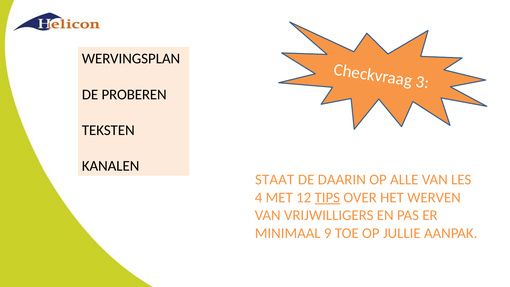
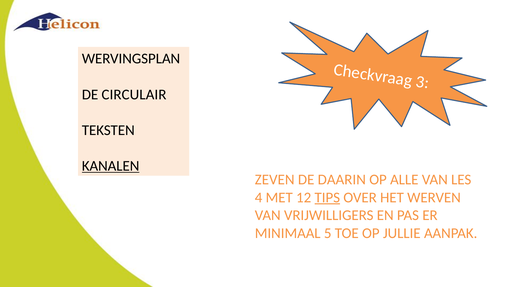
PROBEREN: PROBEREN -> CIRCULAIR (134, 94)
KANALEN underline: none -> present (111, 166)
STAAT: STAAT -> ZEVEN (275, 180)
9: 9 -> 5 (328, 233)
